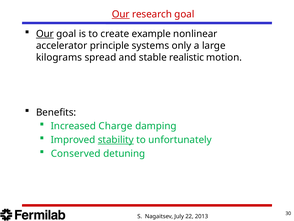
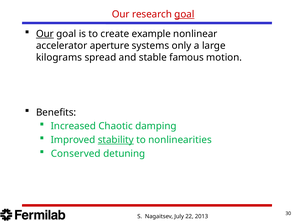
Our underline: present -> none (121, 14)
goal underline: none -> present (184, 14)
principle: principle -> aperture (110, 46)
realistic: realistic -> famous (187, 57)
Charge: Charge -> Chaotic (116, 126)
unfortunately: unfortunately -> nonlinearities (180, 140)
